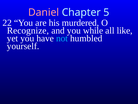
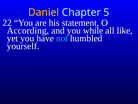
Daniel colour: pink -> yellow (44, 12)
murdered: murdered -> statement (80, 23)
Recognize: Recognize -> According (28, 30)
